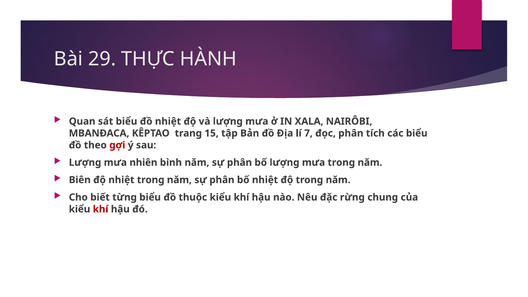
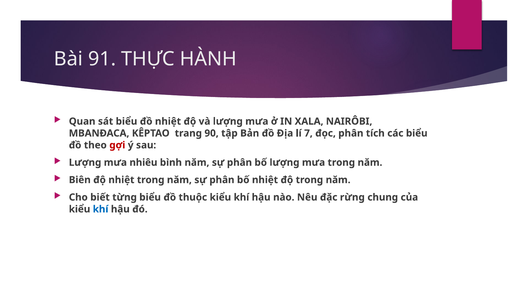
29: 29 -> 91 (102, 59)
15: 15 -> 90 (212, 133)
nhiên: nhiên -> nhiêu (143, 163)
khí colour: red -> blue (101, 209)
